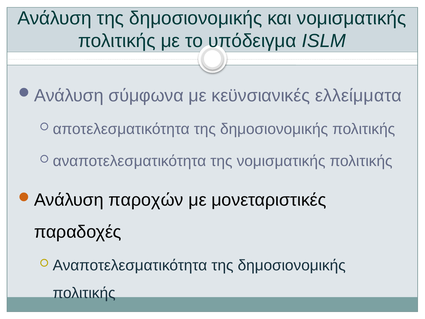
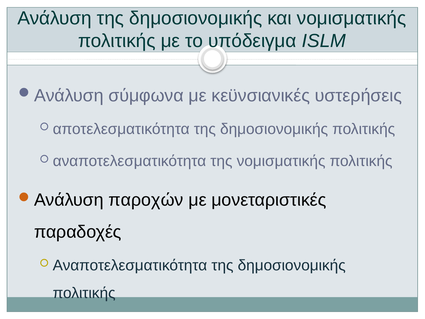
ελλείμματα: ελλείμματα -> υστερήσεις (358, 95)
